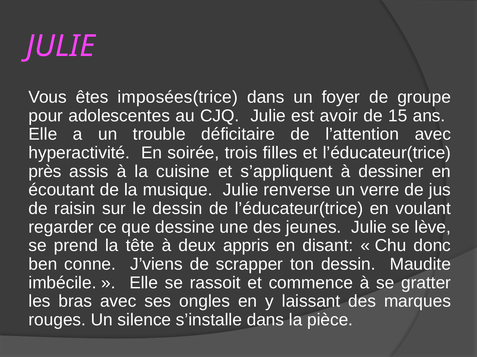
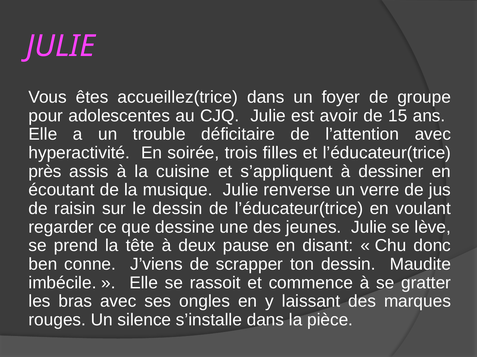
imposées(trice: imposées(trice -> accueillez(trice (178, 97)
appris: appris -> pause (246, 246)
